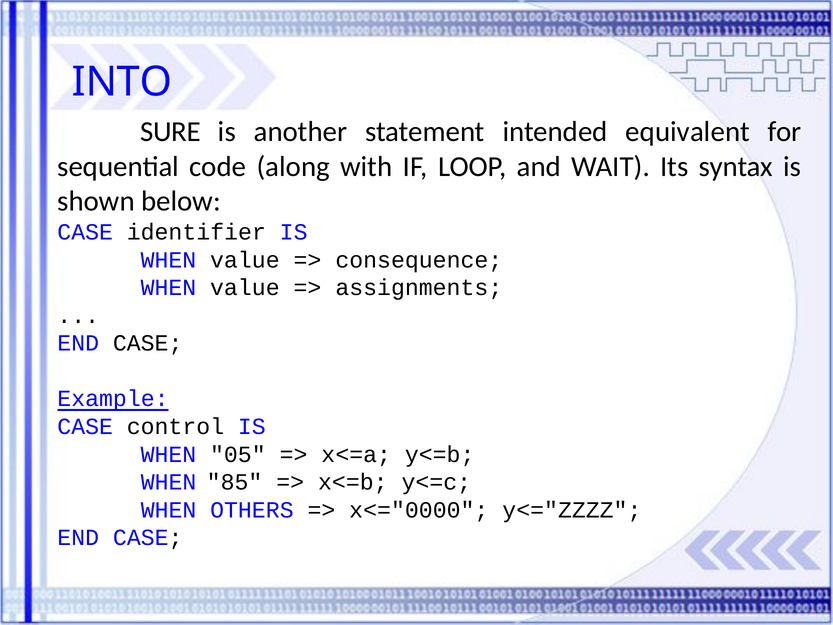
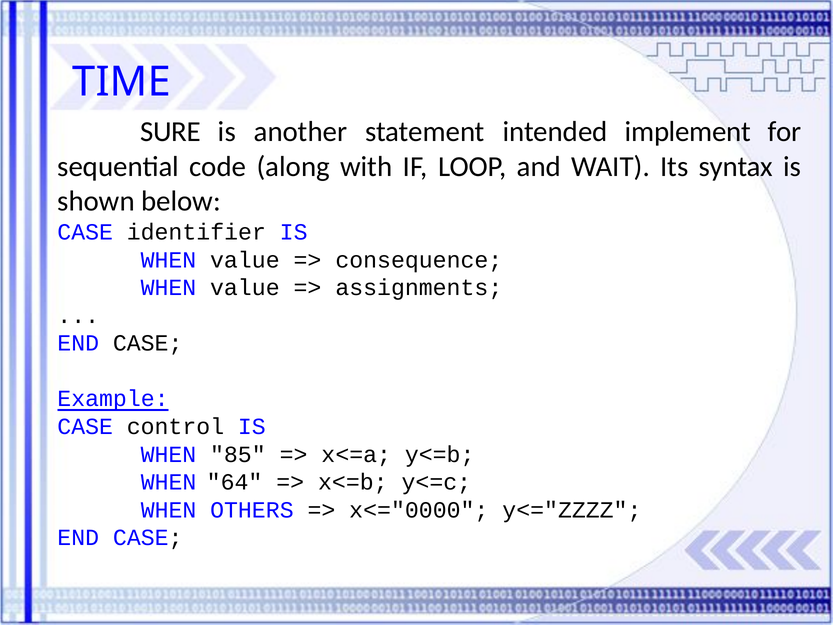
INTO: INTO -> TIME (122, 82)
equivalent: equivalent -> implement (688, 132)
05: 05 -> 85 (238, 454)
85: 85 -> 64 (235, 482)
